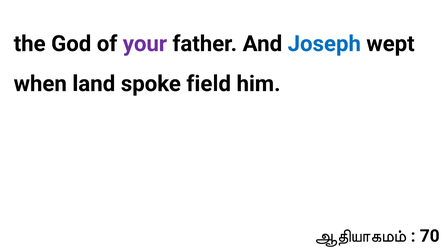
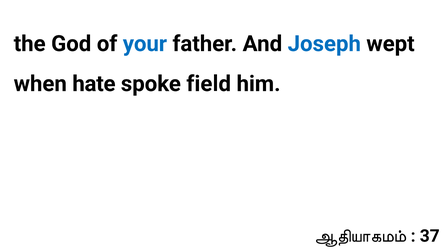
your colour: purple -> blue (145, 44)
land: land -> hate (94, 84)
70: 70 -> 37 (430, 236)
